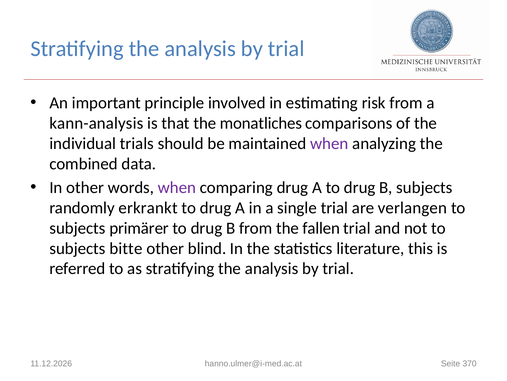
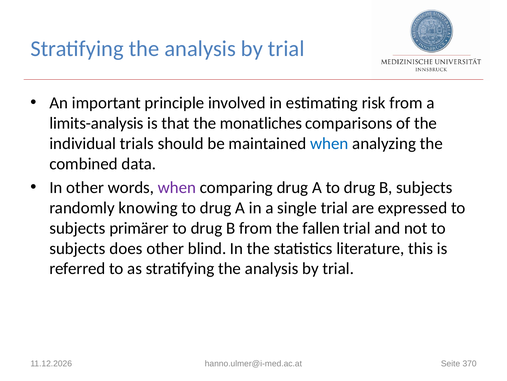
kann-analysis: kann-analysis -> limits-analysis (97, 123)
when colour: purple -> blue (329, 143)
erkrankt: erkrankt -> knowing (148, 207)
verlangen: verlangen -> expressed (413, 207)
bitte: bitte -> does (126, 248)
